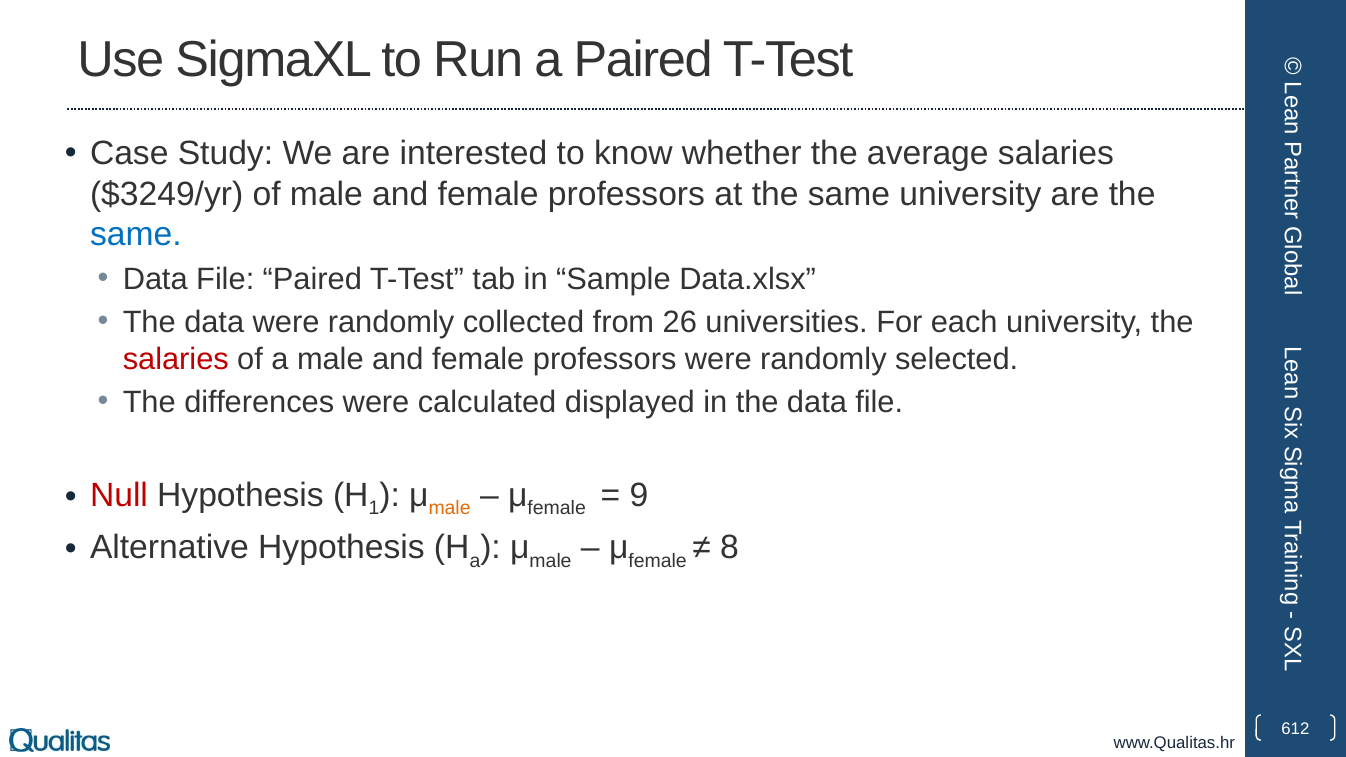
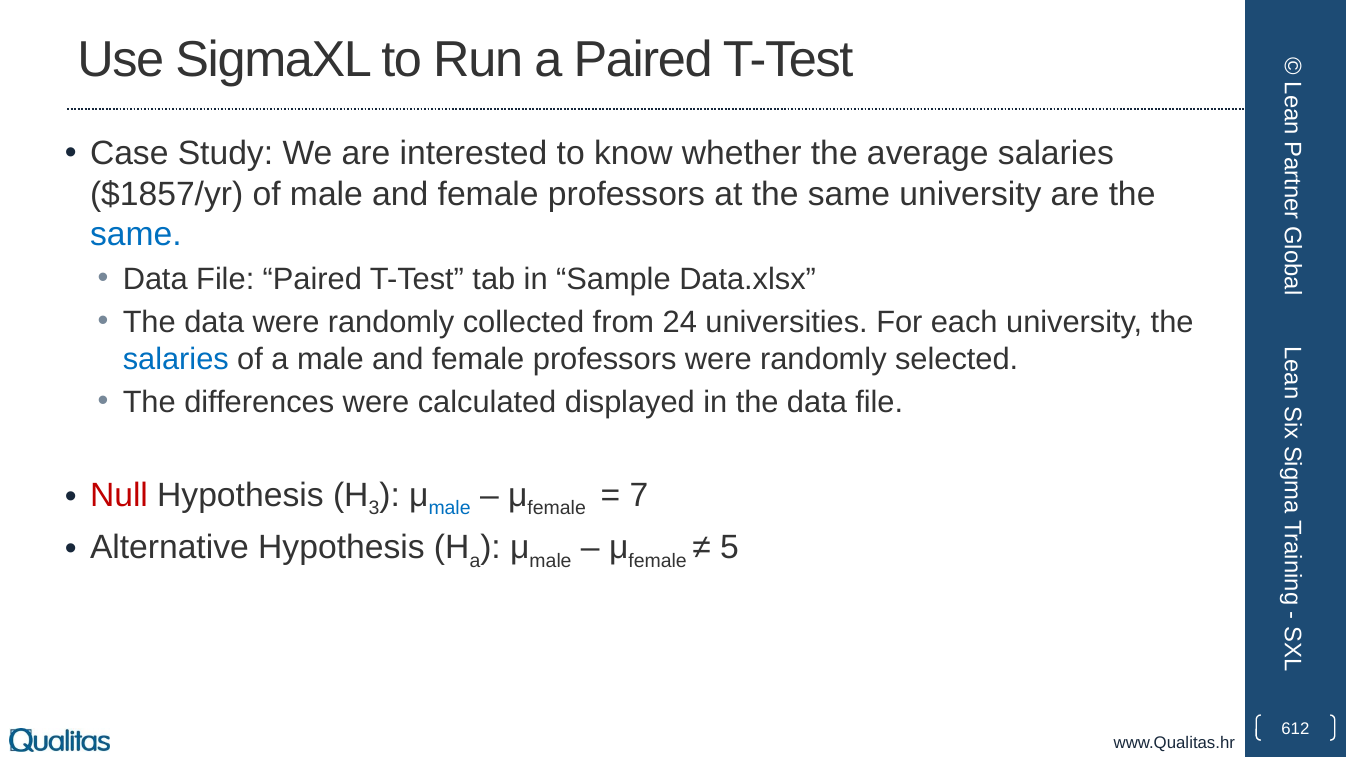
$3249/yr: $3249/yr -> $1857/yr (167, 194)
26: 26 -> 24 (680, 322)
salaries colour: red -> blue (176, 359)
1: 1 -> 3 (374, 508)
male colour: orange -> blue (450, 508)
9: 9 -> 7 (639, 495)
8: 8 -> 5 (729, 548)
